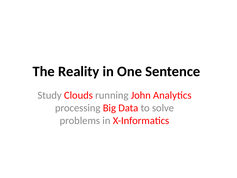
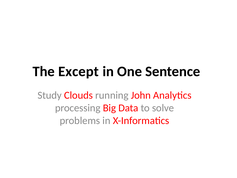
Reality: Reality -> Except (79, 71)
